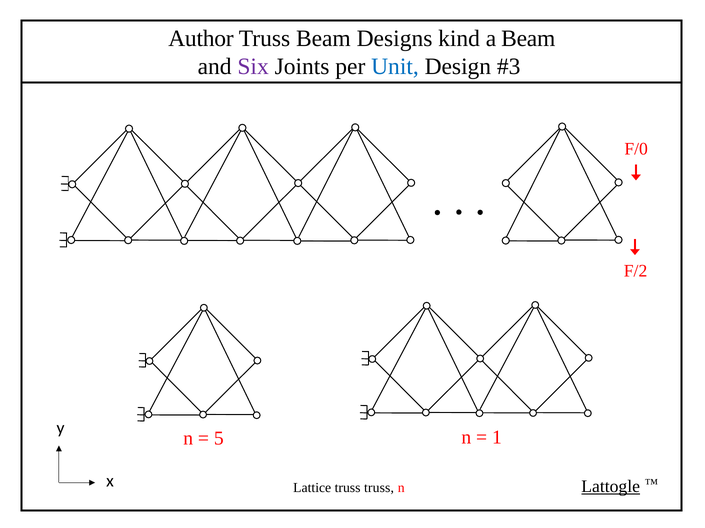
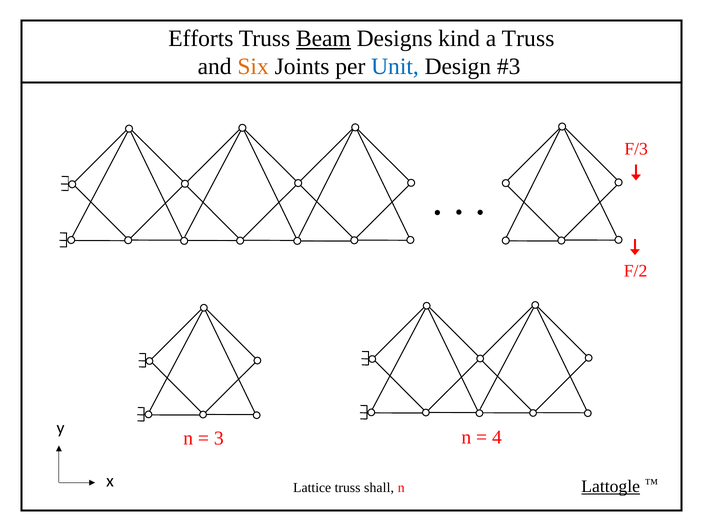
Author: Author -> Efforts (201, 39)
Beam underline: none -> present (323, 39)
a Beam: Beam -> Truss (528, 39)
Six colour: purple -> orange (253, 67)
F/0: F/0 -> F/3 (636, 149)
1: 1 -> 4 (497, 438)
5: 5 -> 3 (219, 439)
truss truss: truss -> shall (379, 489)
